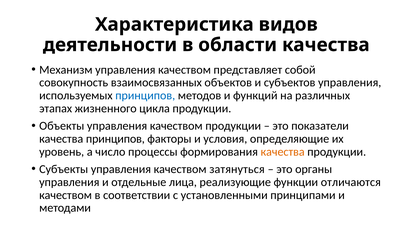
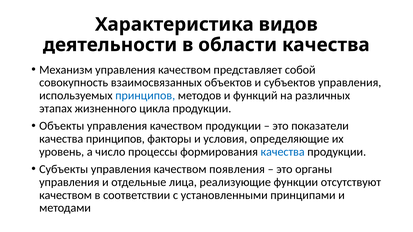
качества colour: orange -> blue (283, 152)
затянуться: затянуться -> появления (237, 169)
отличаются: отличаются -> отсутствуют (351, 182)
